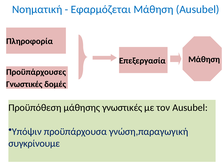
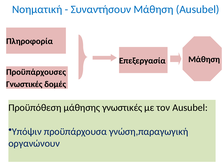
Εφαρμόζεται: Εφαρμόζεται -> Συναντήσουν (101, 9)
συγκρίνουμε: συγκρίνουμε -> οργανώνουν (34, 144)
